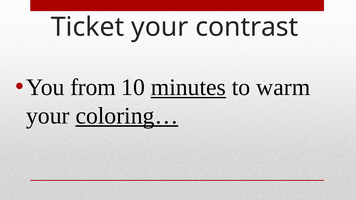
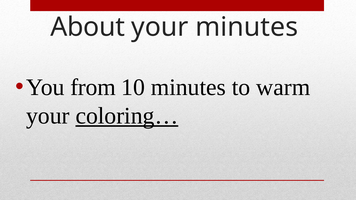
Ticket: Ticket -> About (88, 27)
your contrast: contrast -> minutes (247, 27)
minutes underline: present -> none (188, 88)
